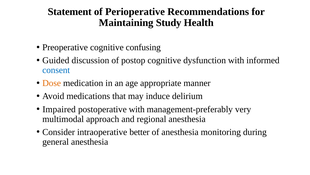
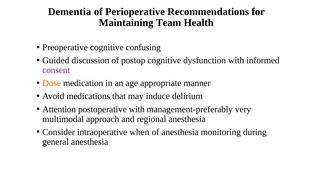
Statement: Statement -> Dementia (70, 12)
Study: Study -> Team (169, 23)
consent colour: blue -> purple (56, 70)
Impaired: Impaired -> Attention (59, 109)
better: better -> when (139, 132)
